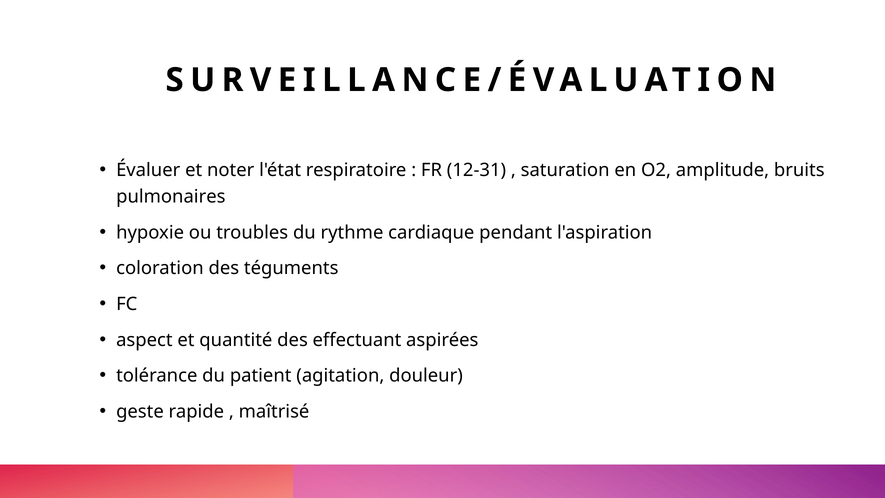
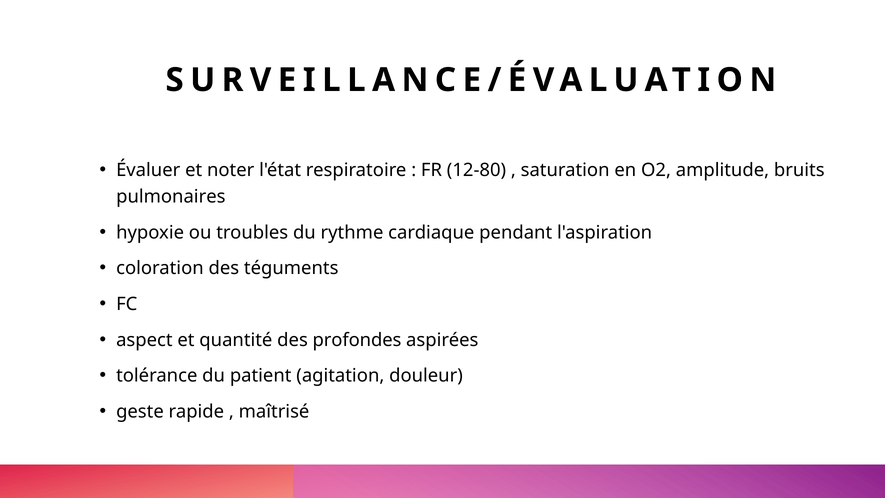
12-31: 12-31 -> 12-80 (476, 170)
effectuant: effectuant -> profondes (357, 340)
